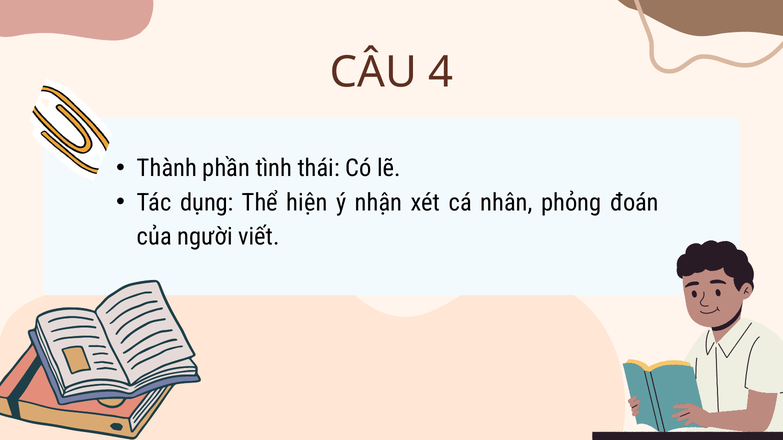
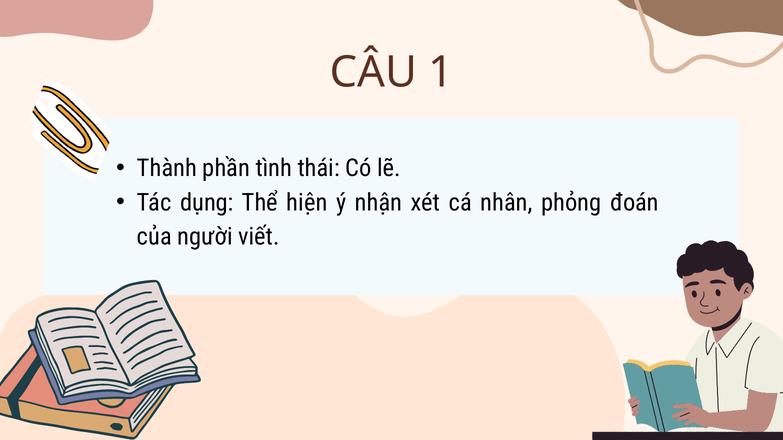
4: 4 -> 1 (441, 72)
